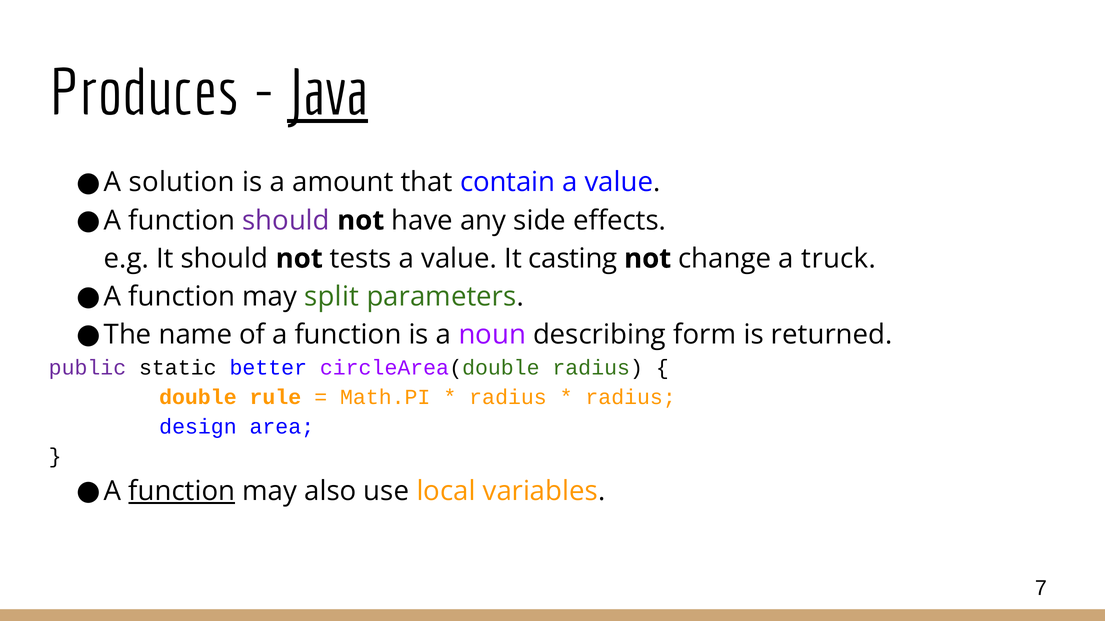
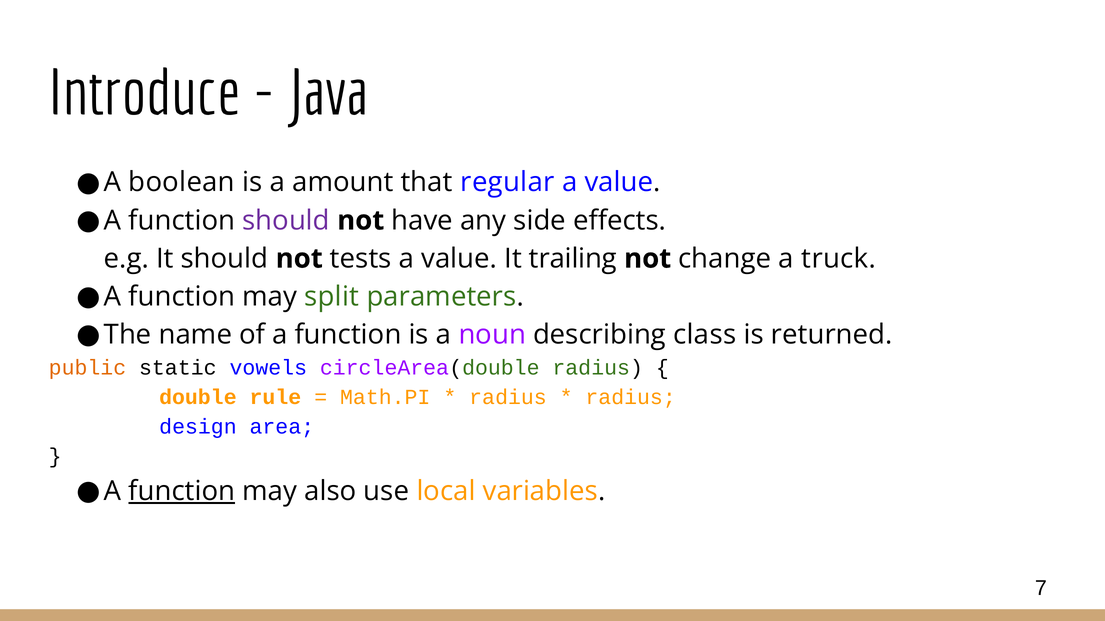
Produces: Produces -> Introduce (145, 93)
Java underline: present -> none (328, 93)
solution: solution -> boolean (182, 183)
contain: contain -> regular (507, 183)
casting: casting -> trailing (573, 259)
form: form -> class (705, 335)
public colour: purple -> orange (87, 368)
better: better -> vowels (268, 368)
